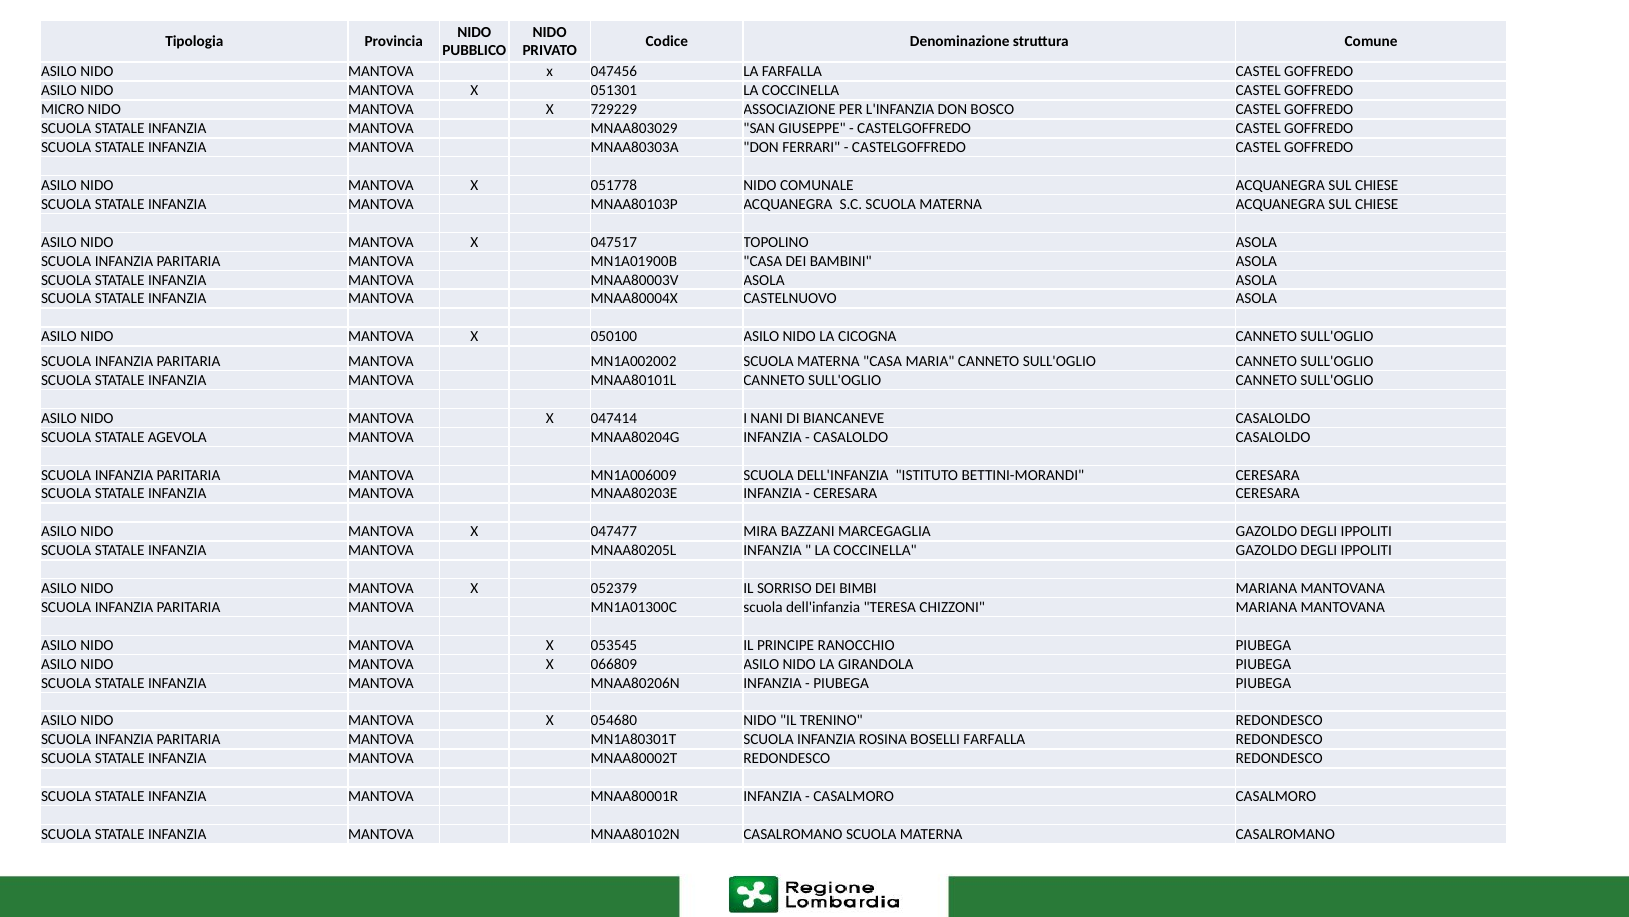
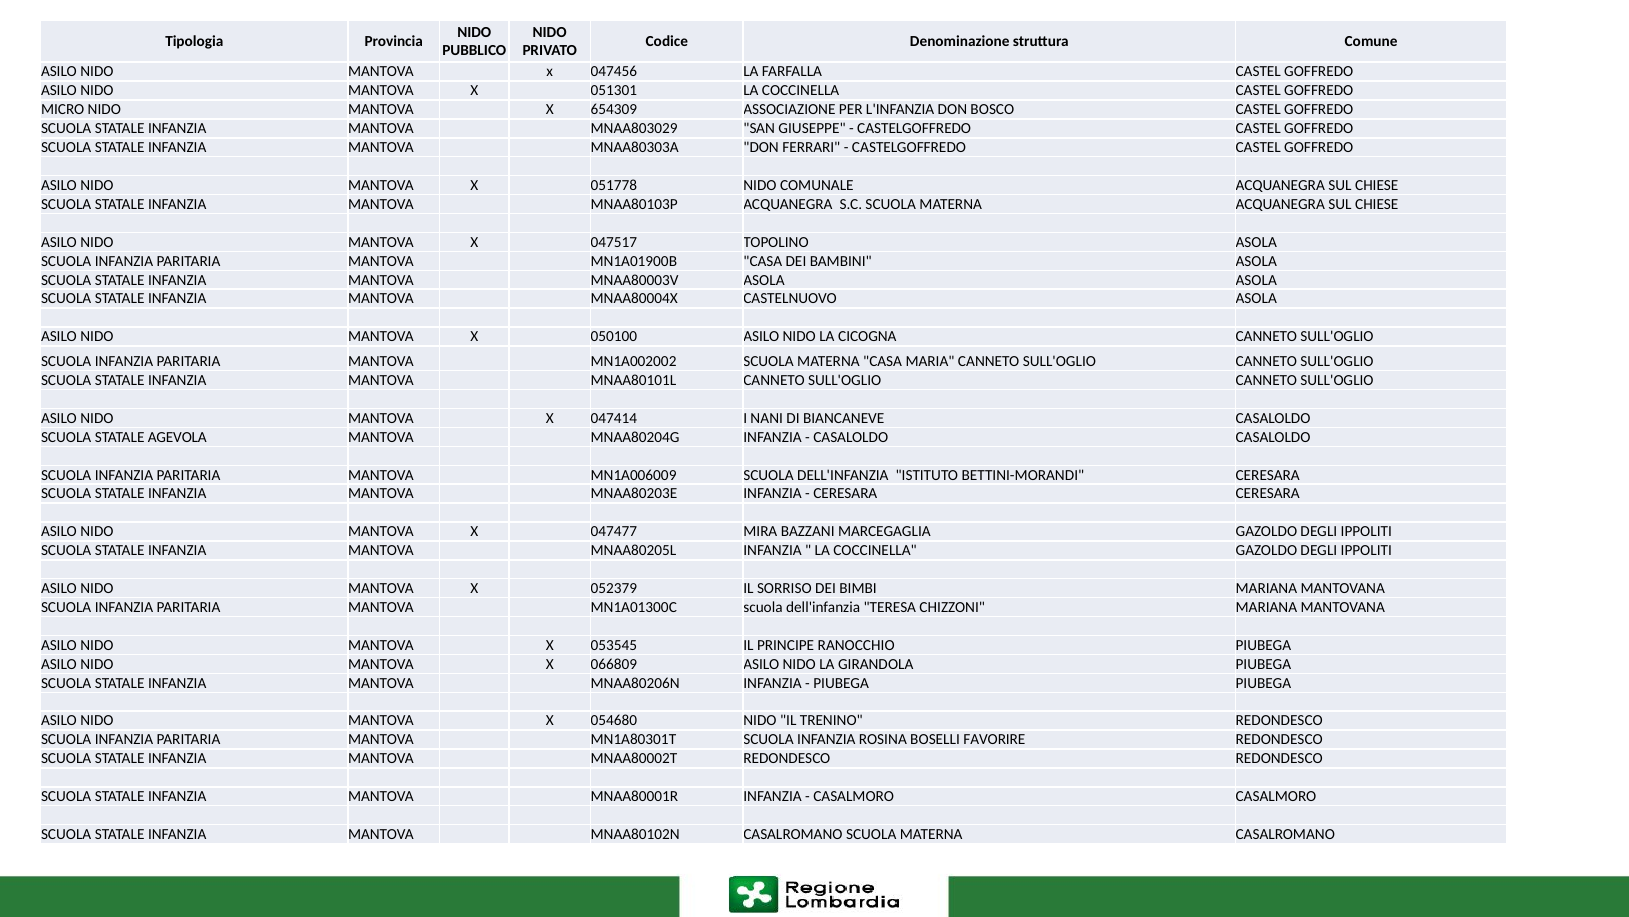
729229: 729229 -> 654309 (614, 110)
BOSELLI FARFALLA: FARFALLA -> FAVORIRE (994, 739)
